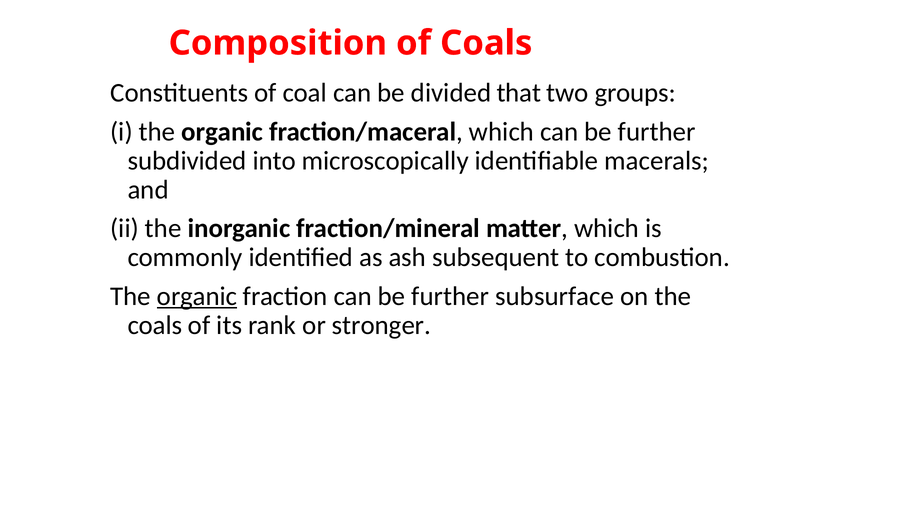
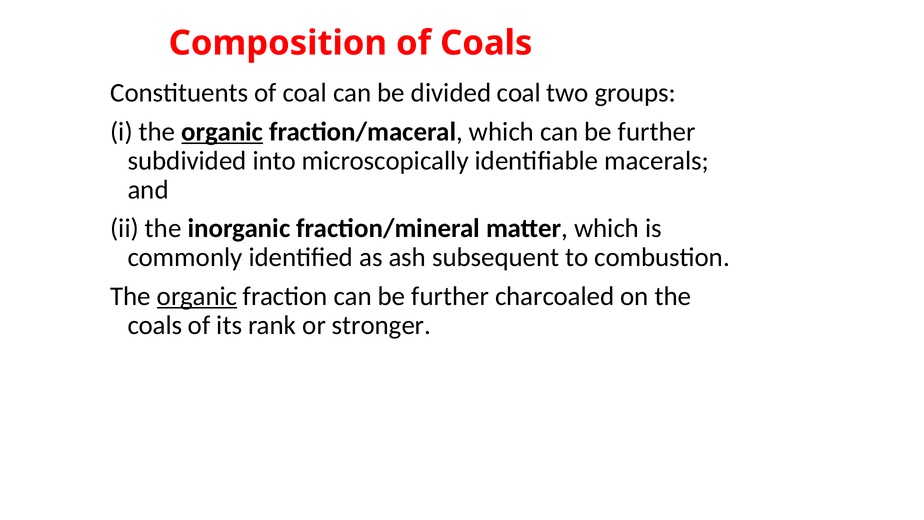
divided that: that -> coal (519, 93)
organic underline: none -> present (222, 132)
subsurface: subsurface -> charcoaled (555, 296)
